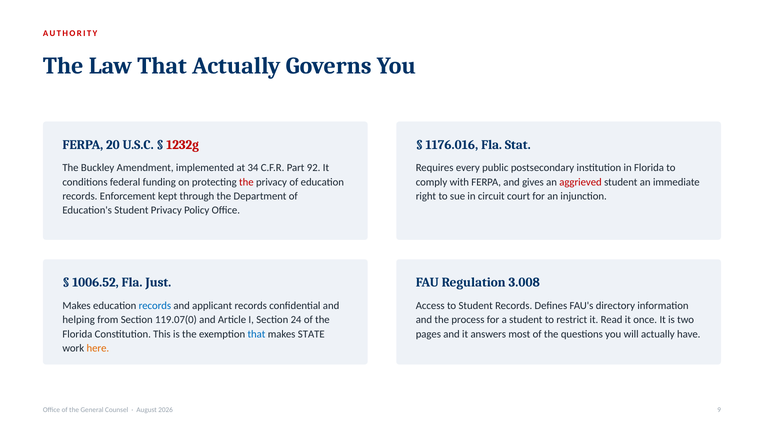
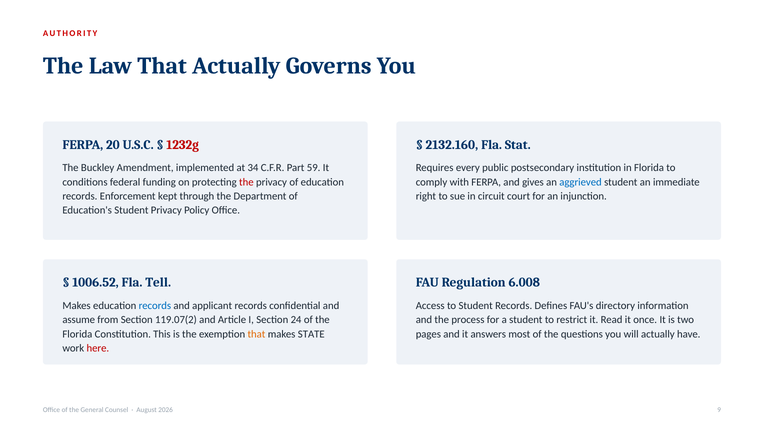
1176.016: 1176.016 -> 2132.160 (452, 145)
92: 92 -> 59 (314, 168)
aggrieved colour: red -> blue (581, 182)
Just: Just -> Tell (158, 282)
3.008: 3.008 -> 6.008 (524, 282)
helping: helping -> assume (79, 320)
119.07(0: 119.07(0 -> 119.07(2 (176, 320)
that colour: blue -> orange (256, 334)
here colour: orange -> red (98, 348)
